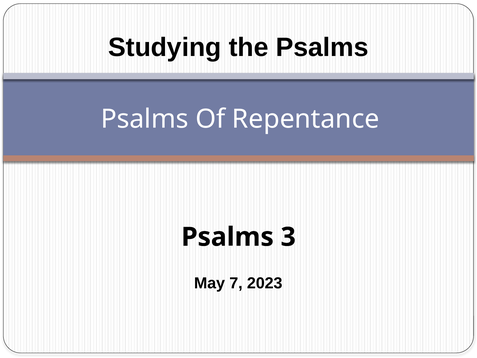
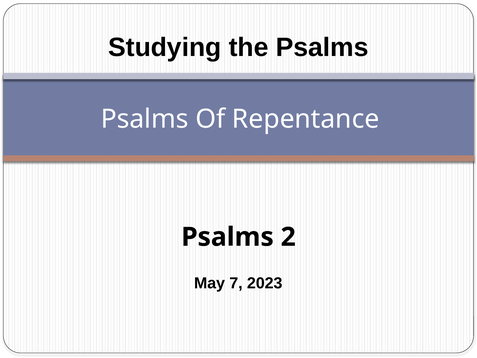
3: 3 -> 2 (288, 237)
